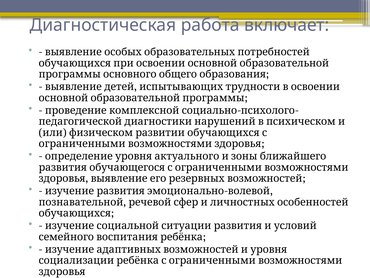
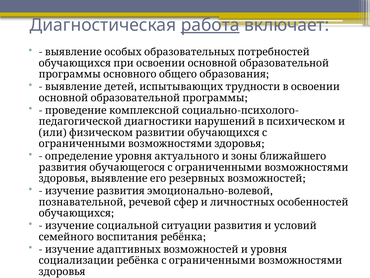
работа underline: none -> present (210, 25)
